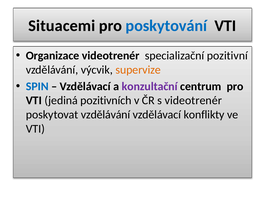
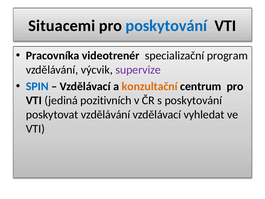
Organizace: Organizace -> Pracovníka (53, 56)
pozitivní: pozitivní -> program (227, 56)
supervize colour: orange -> purple (138, 70)
konzultační colour: purple -> orange (150, 86)
s videotrenér: videotrenér -> poskytování (193, 100)
konflikty: konflikty -> vyhledat (204, 114)
